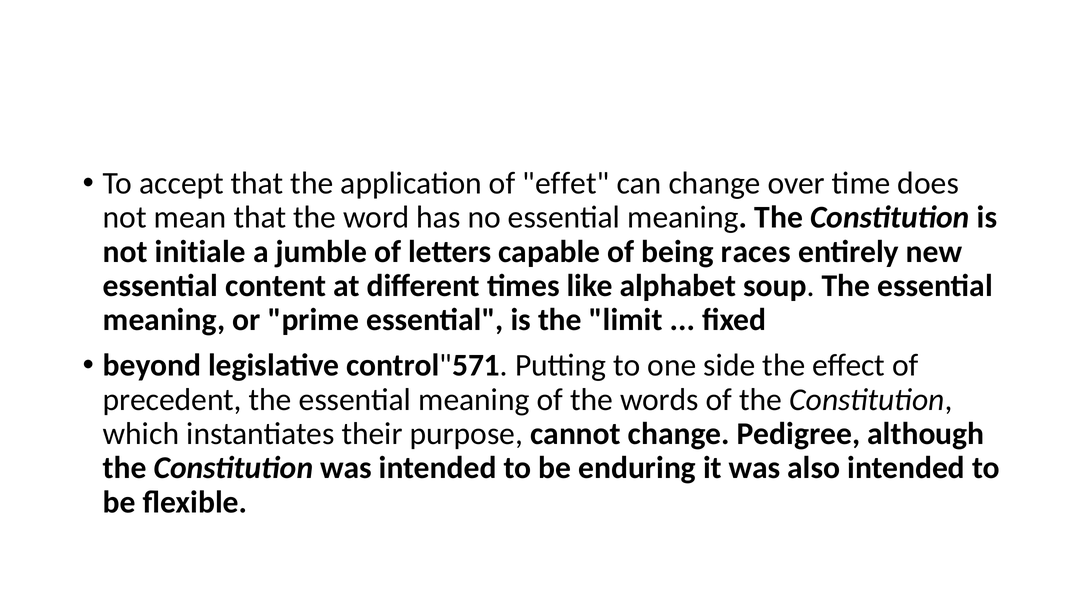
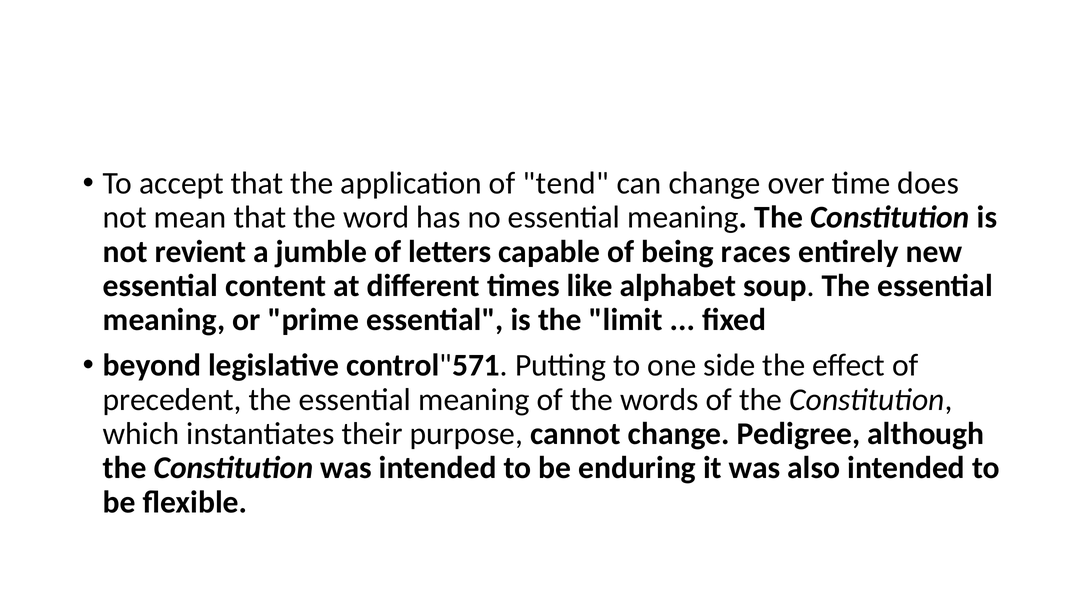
effet: effet -> tend (566, 183)
initiale: initiale -> revient (201, 252)
